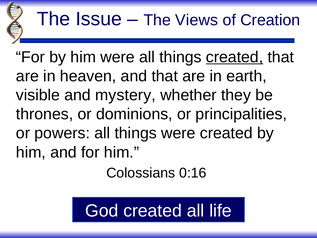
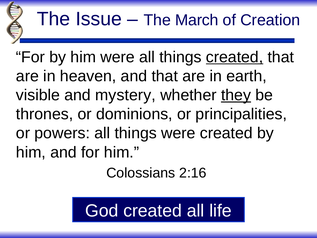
Views: Views -> March (197, 20)
they underline: none -> present (236, 95)
0:16: 0:16 -> 2:16 (193, 173)
